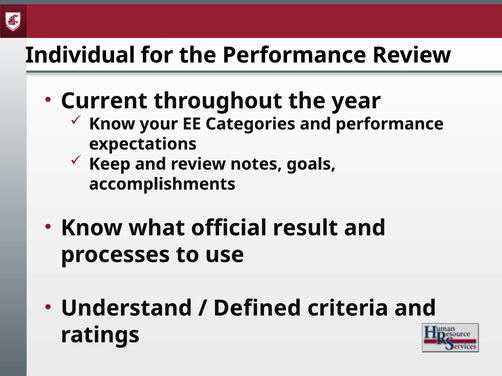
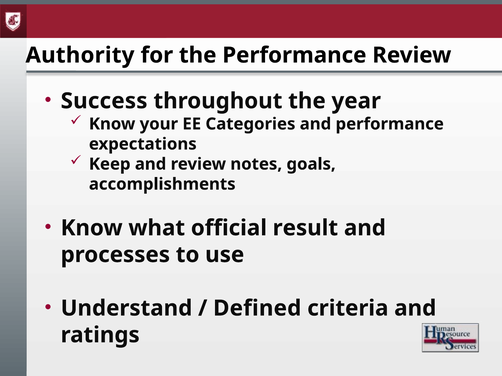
Individual: Individual -> Authority (80, 55)
Current: Current -> Success (104, 101)
